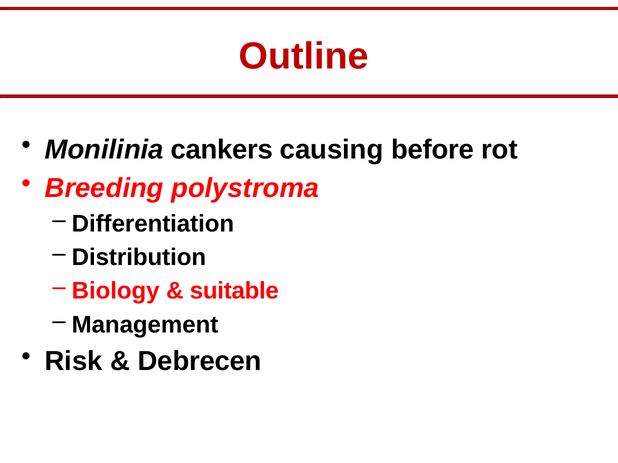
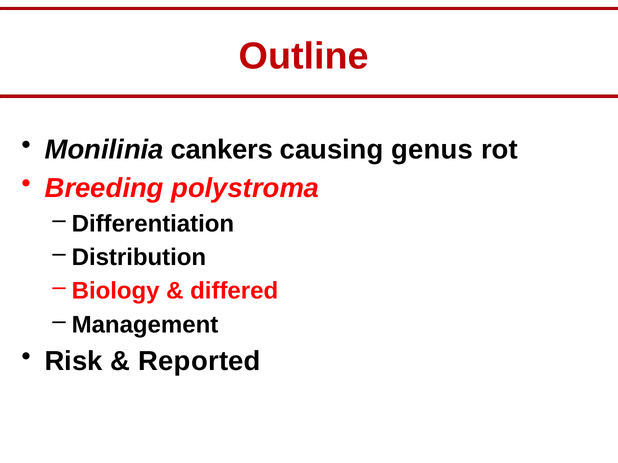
before: before -> genus (432, 150)
suitable: suitable -> differed (234, 291)
Debrecen: Debrecen -> Reported (200, 362)
